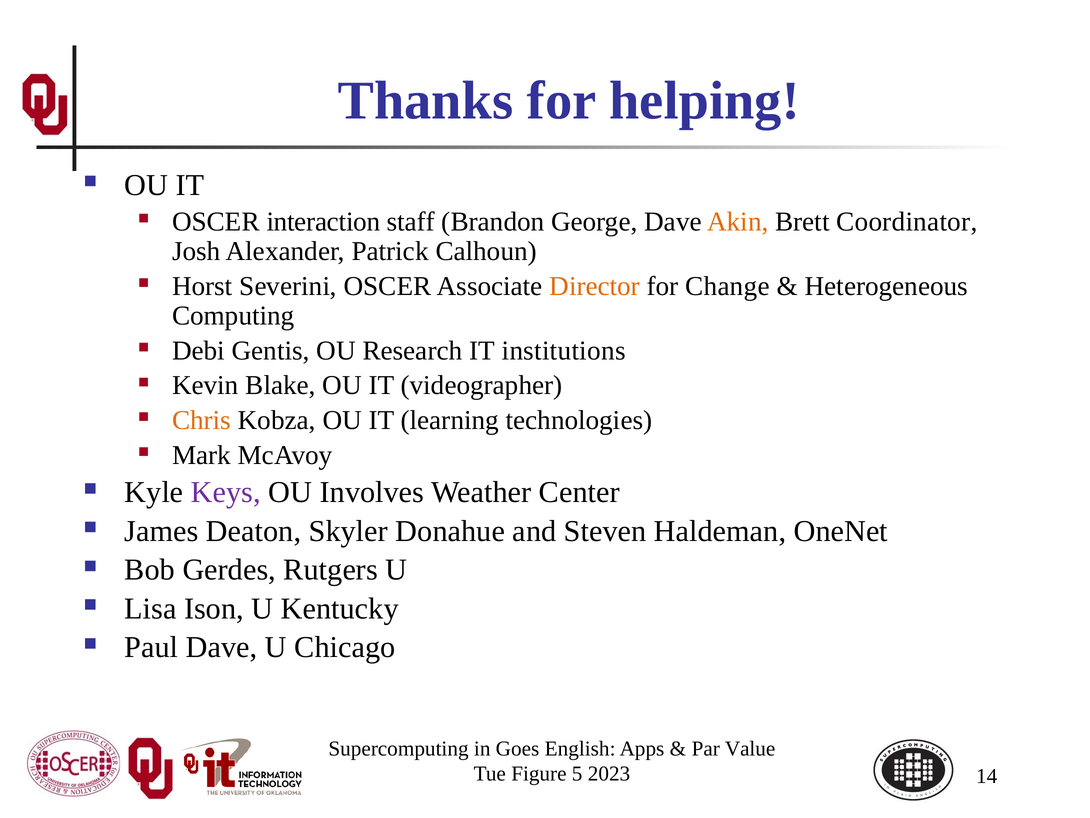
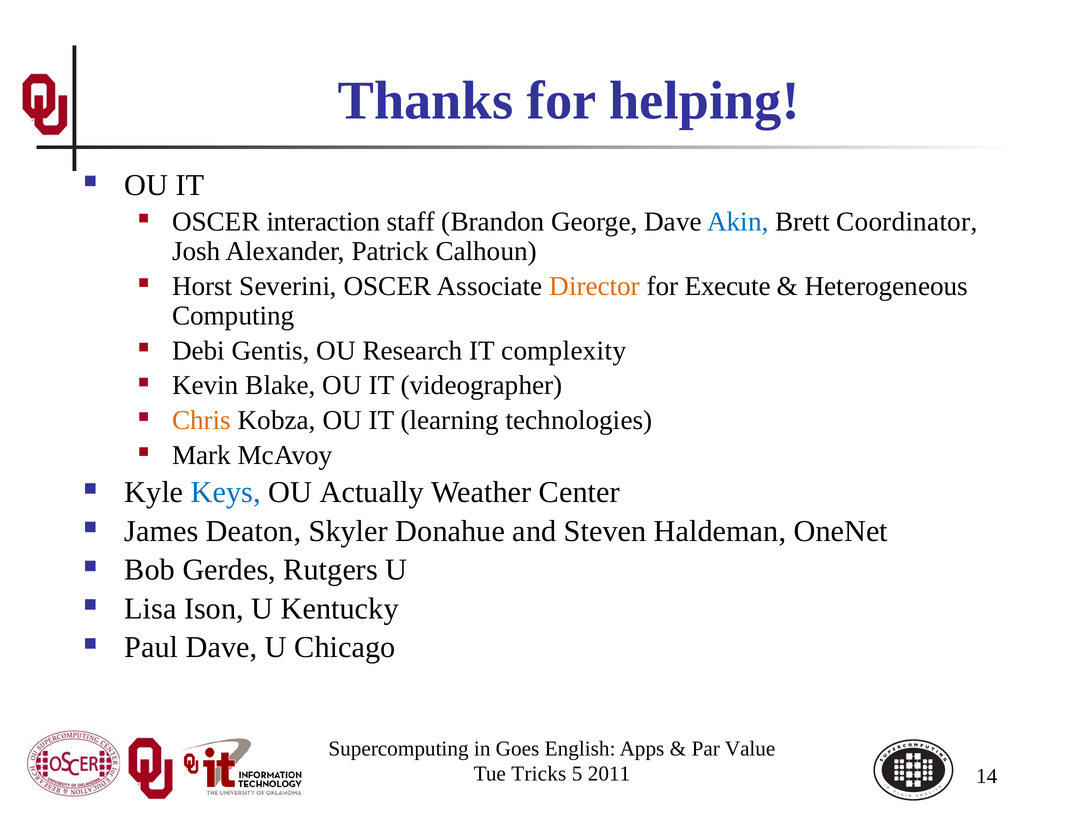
Akin colour: orange -> blue (738, 222)
Change: Change -> Execute (728, 286)
institutions: institutions -> complexity (564, 350)
Keys colour: purple -> blue (226, 492)
Involves: Involves -> Actually (372, 492)
Figure: Figure -> Tricks (539, 774)
2023: 2023 -> 2011 (609, 774)
